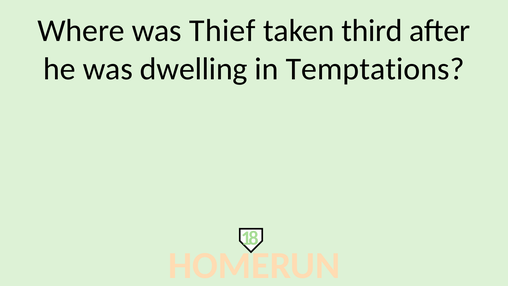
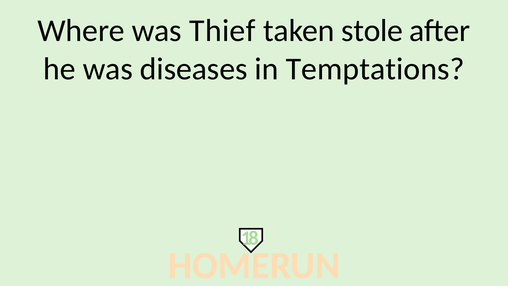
third: third -> stole (372, 31)
dwelling: dwelling -> diseases (194, 69)
